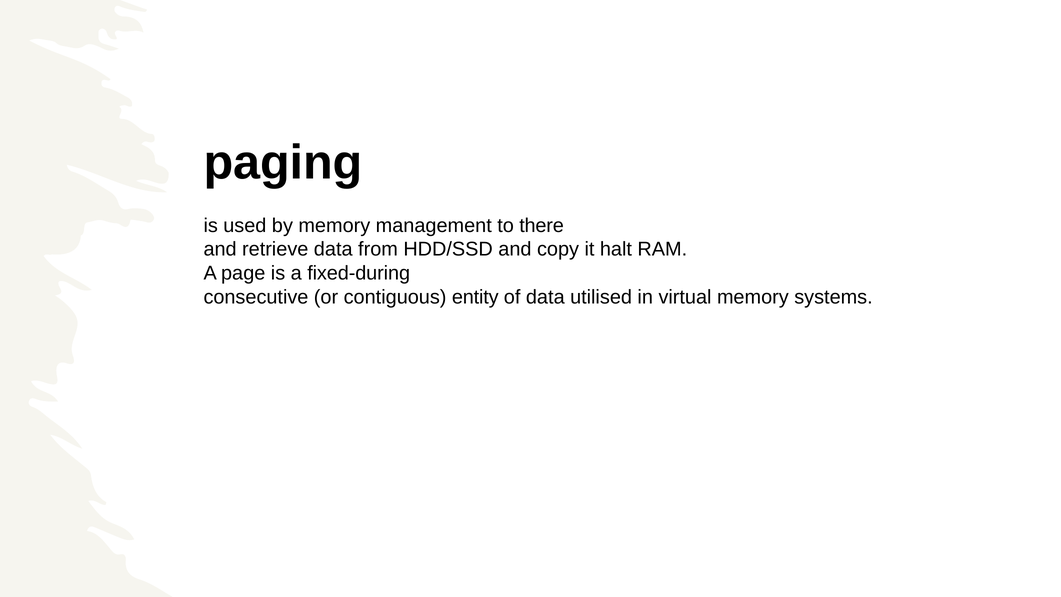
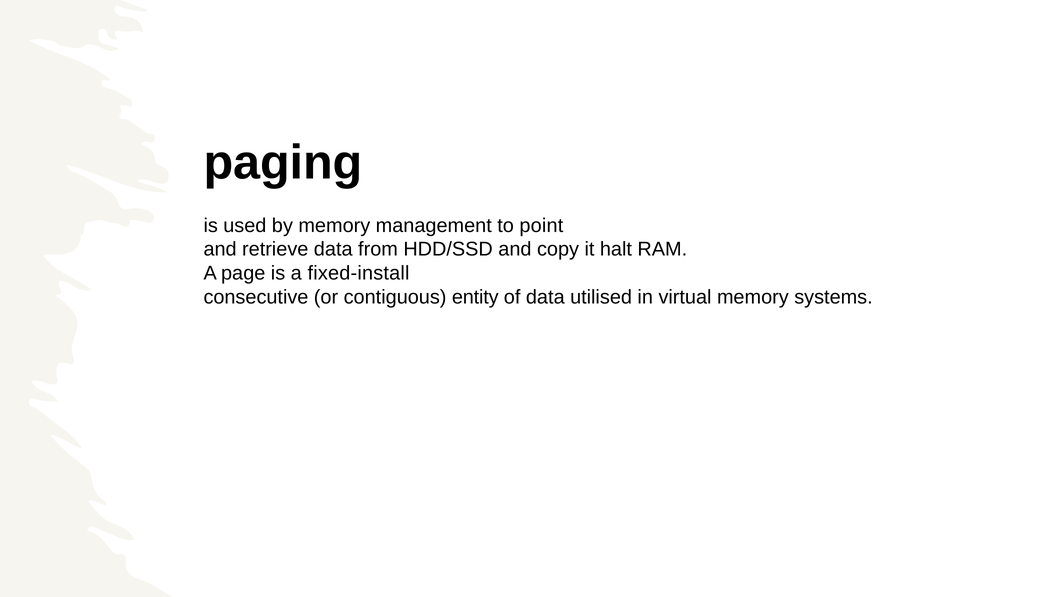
there: there -> point (541, 225)
fixed-during: fixed-during -> fixed-install (359, 273)
